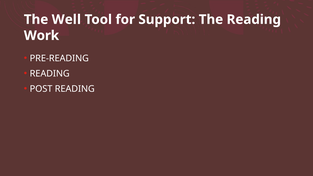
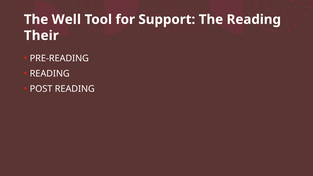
Work: Work -> Their (41, 36)
